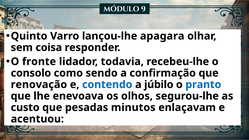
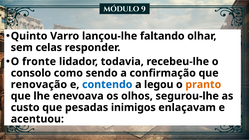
apagara: apagara -> faltando (162, 36)
coisa: coisa -> celas (49, 48)
júbilo: júbilo -> legou (159, 85)
pranto colour: blue -> orange (203, 85)
minutos: minutos -> inimigos (133, 108)
